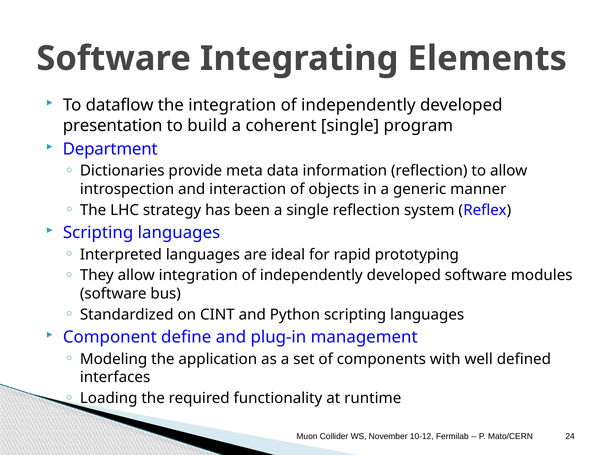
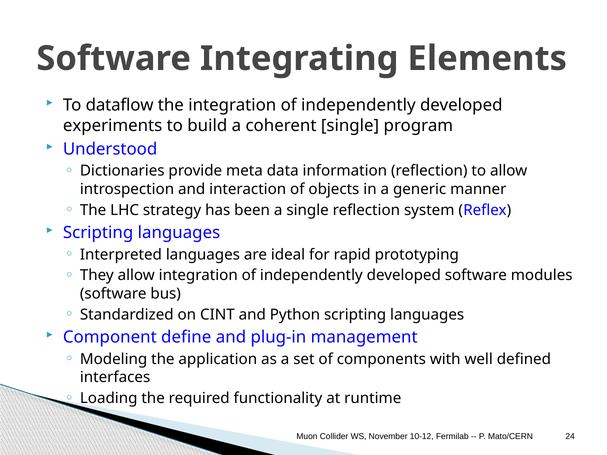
presentation: presentation -> experiments (113, 126)
Department: Department -> Understood (110, 149)
